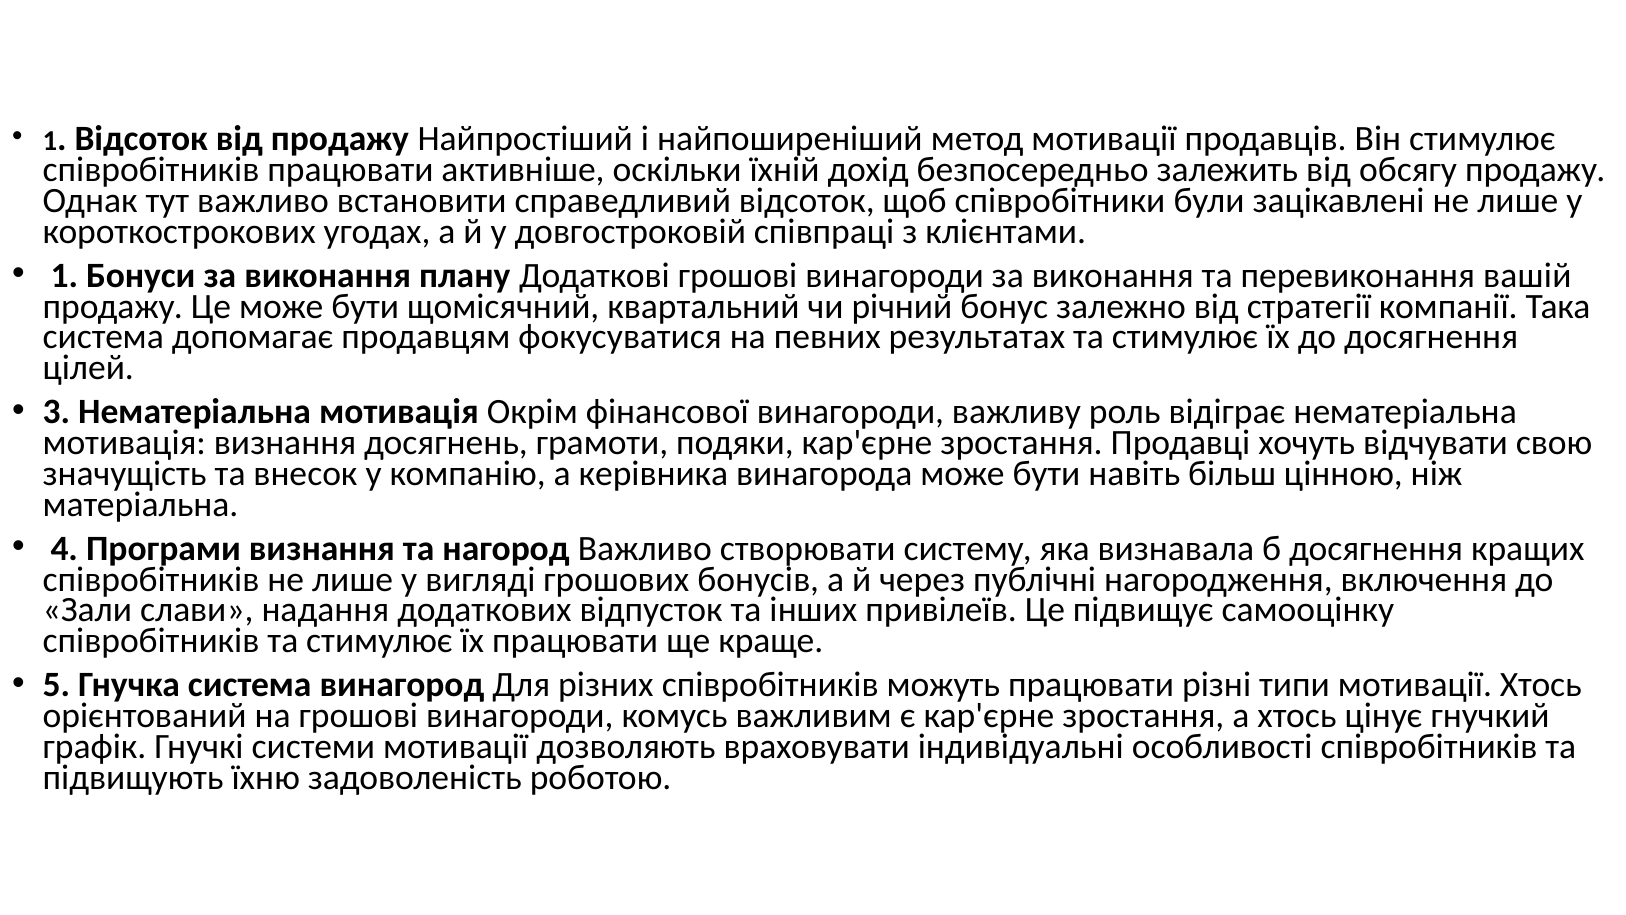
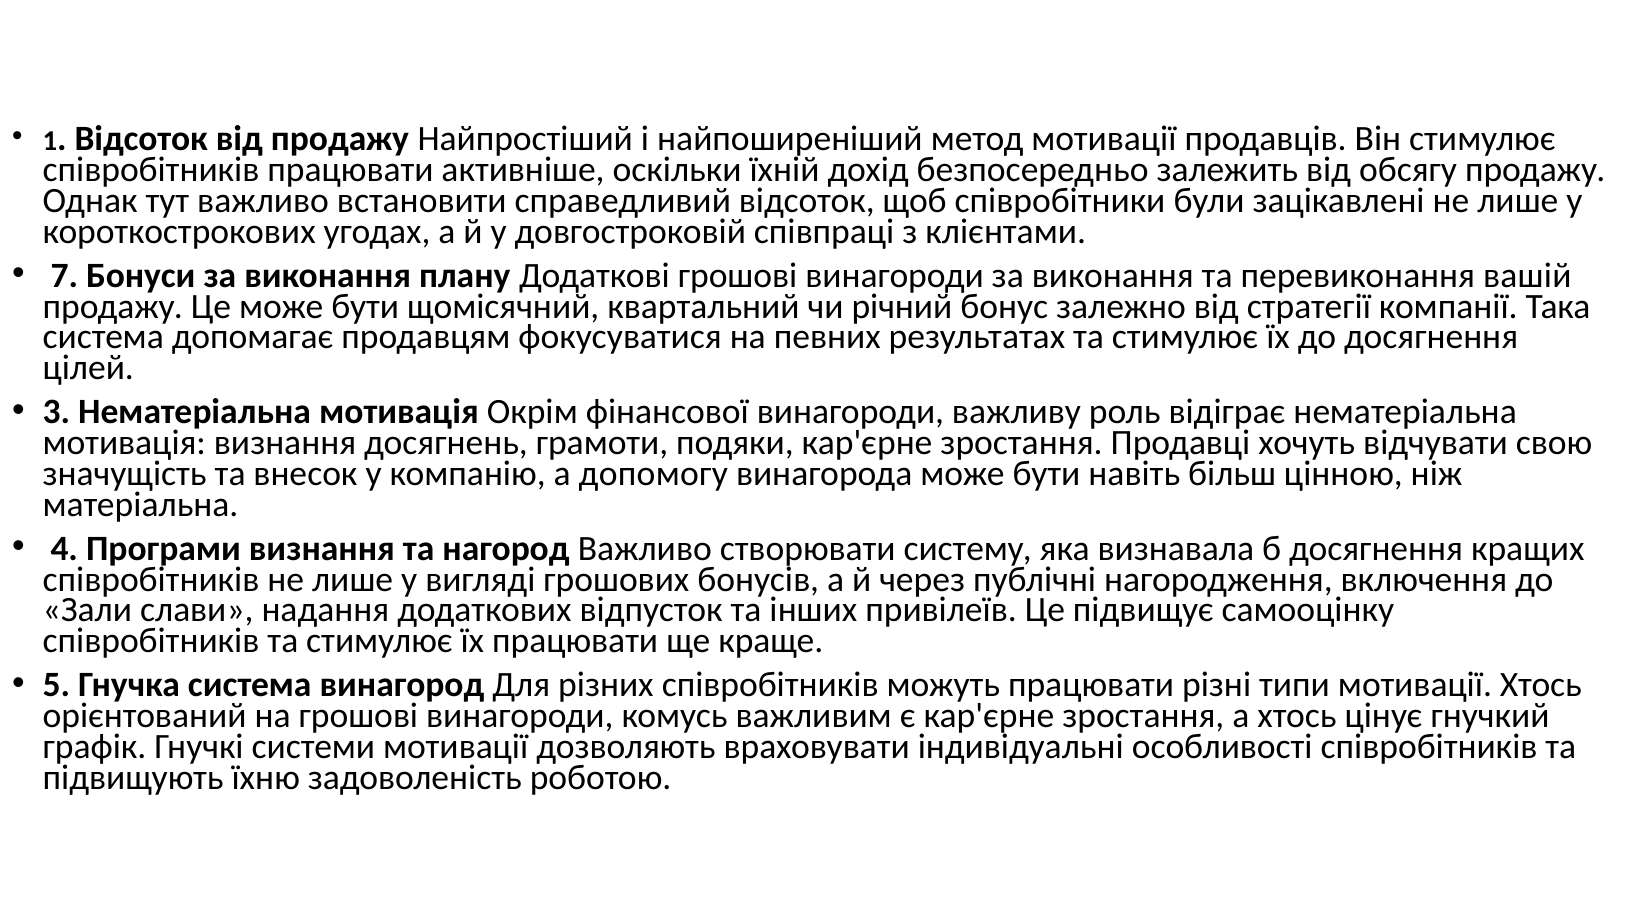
1: 1 -> 7 (64, 276)
керівника: керівника -> допомогу (653, 474)
